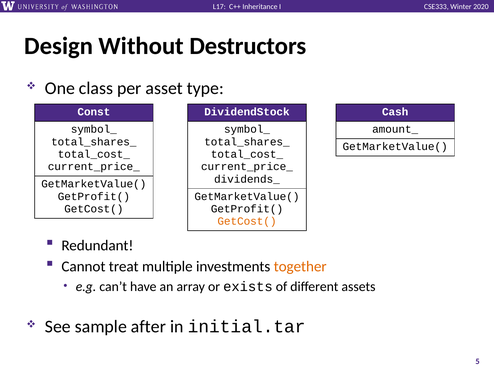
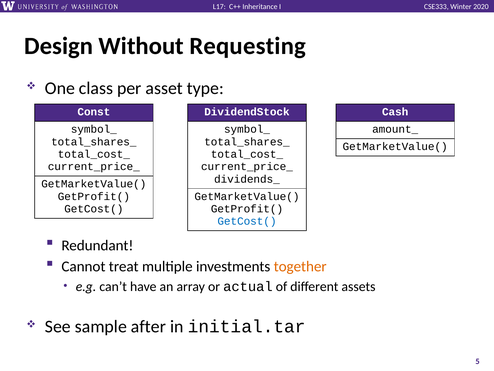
Destructors: Destructors -> Requesting (248, 46)
GetCost( colour: orange -> blue (247, 221)
exists: exists -> actual (248, 286)
